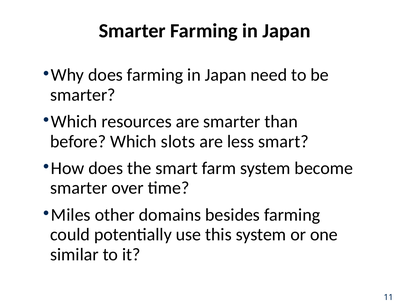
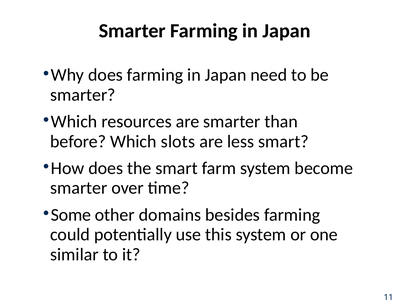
Miles: Miles -> Some (71, 215)
